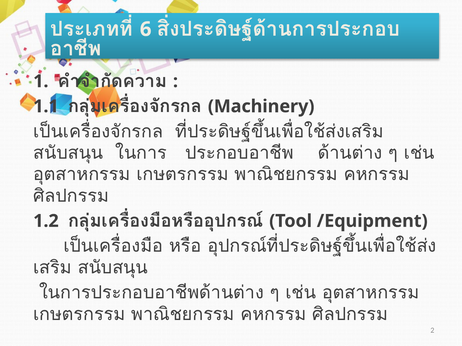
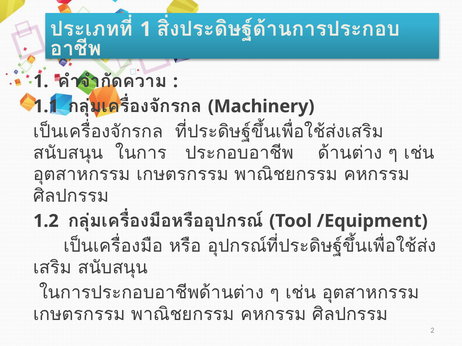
6: 6 -> 1 (146, 29)
